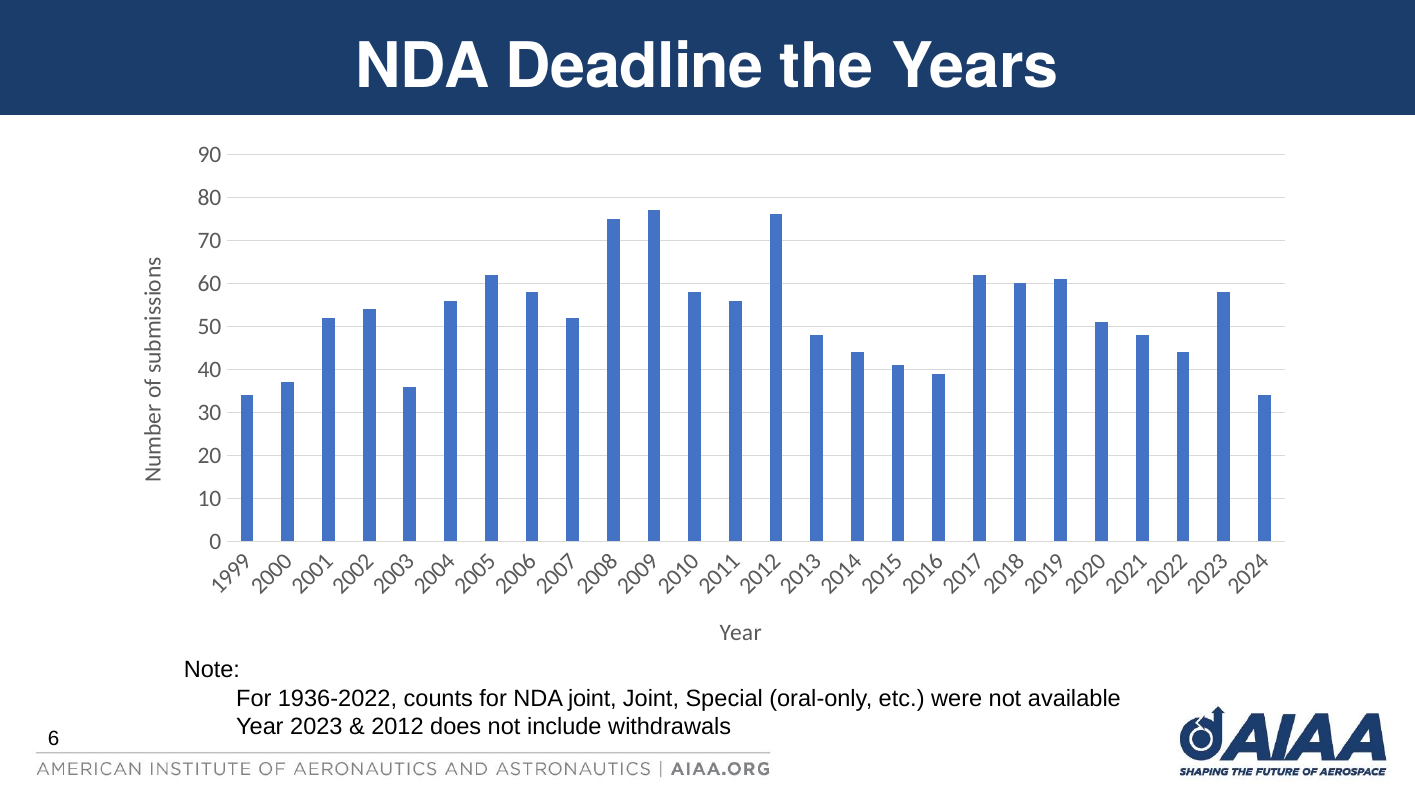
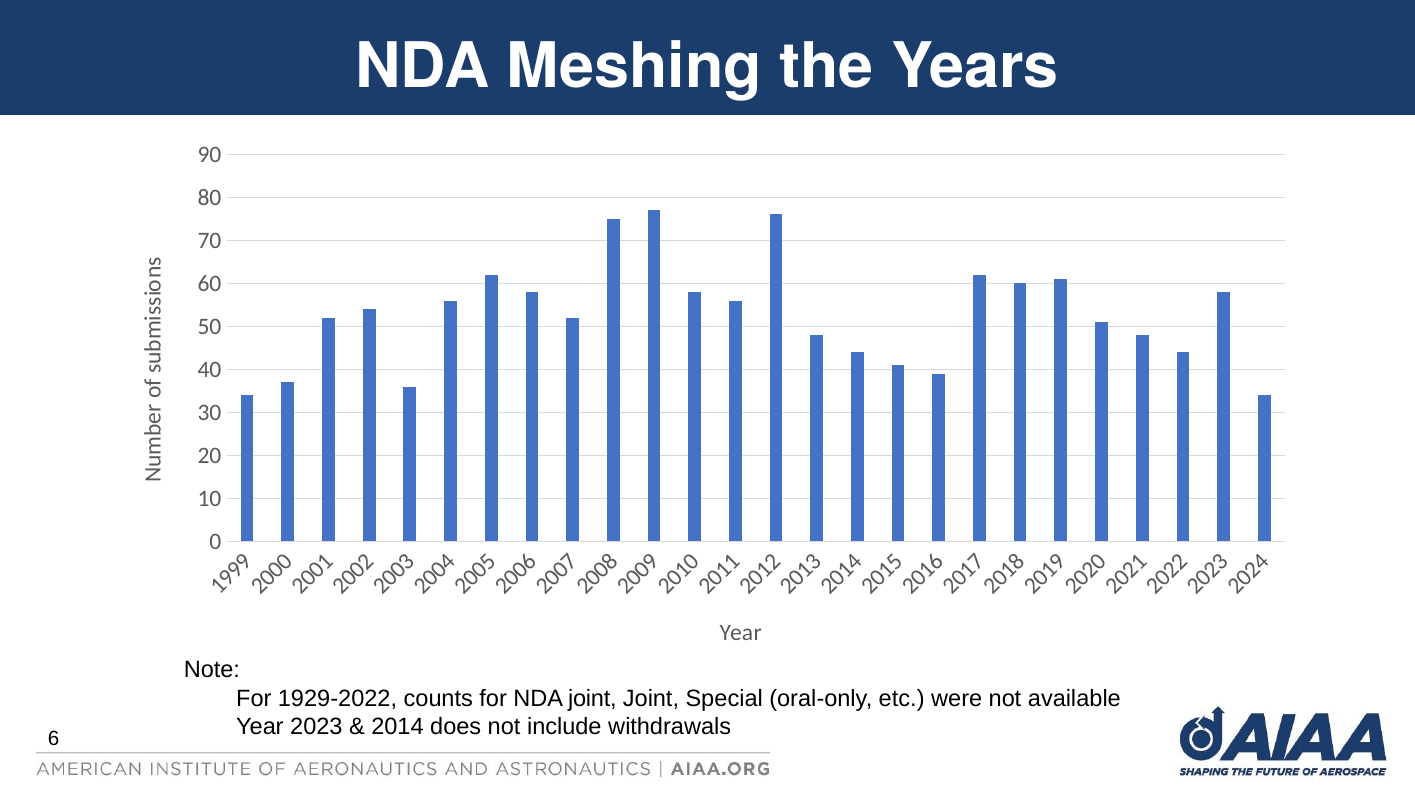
Deadline: Deadline -> Meshing (634, 66)
1936-2022: 1936-2022 -> 1929-2022 (337, 698)
2012: 2012 -> 2014 (397, 727)
